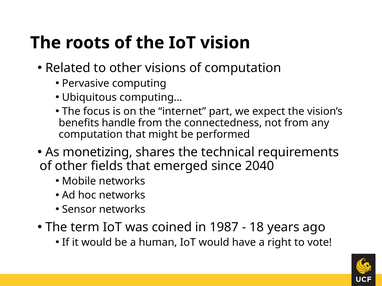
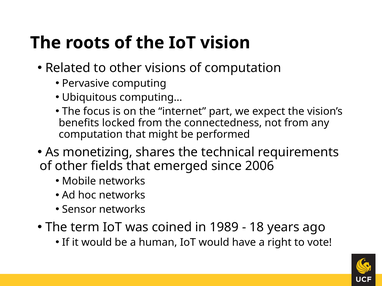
handle: handle -> locked (119, 123)
2040: 2040 -> 2006 (260, 166)
1987: 1987 -> 1989 (224, 228)
